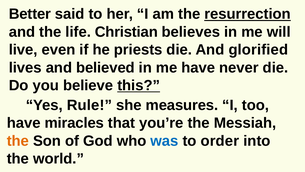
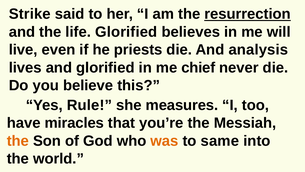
Better: Better -> Strike (30, 14)
life Christian: Christian -> Glorified (126, 32)
glorified: glorified -> analysis (258, 50)
and believed: believed -> glorified (105, 67)
me have: have -> chief (198, 67)
this underline: present -> none (139, 85)
was colour: blue -> orange (164, 141)
order: order -> same (220, 141)
